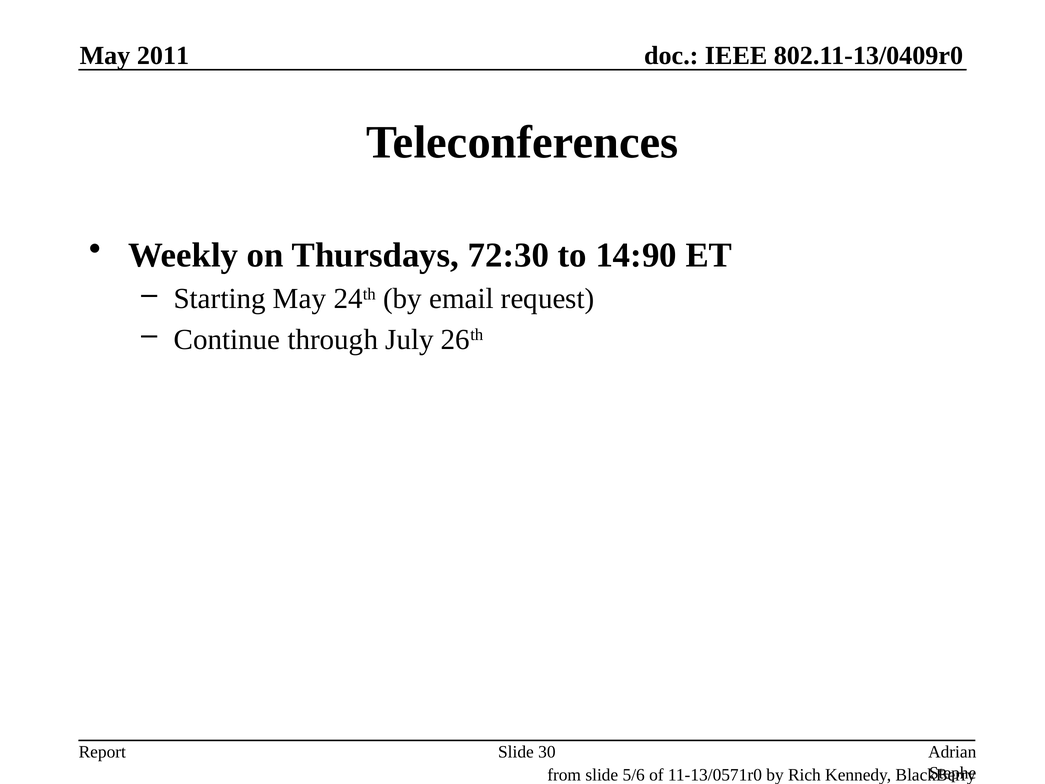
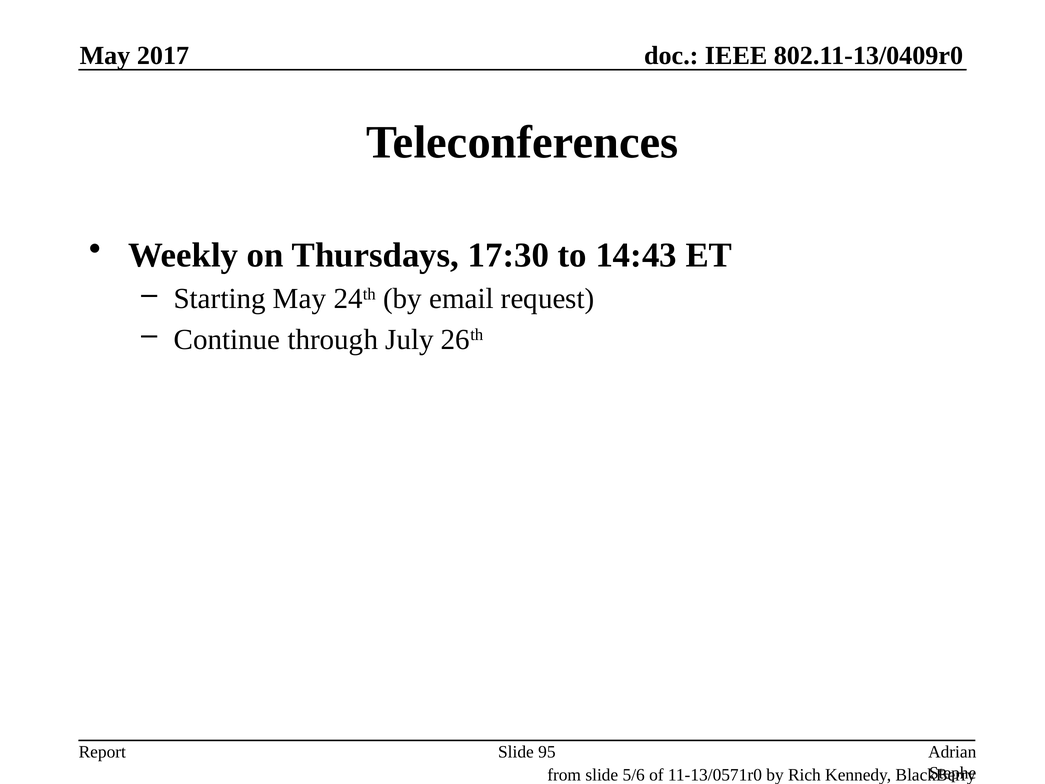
2011: 2011 -> 2017 (163, 56)
72:30: 72:30 -> 17:30 (508, 255)
14:90: 14:90 -> 14:43 (636, 255)
30: 30 -> 95 (547, 752)
